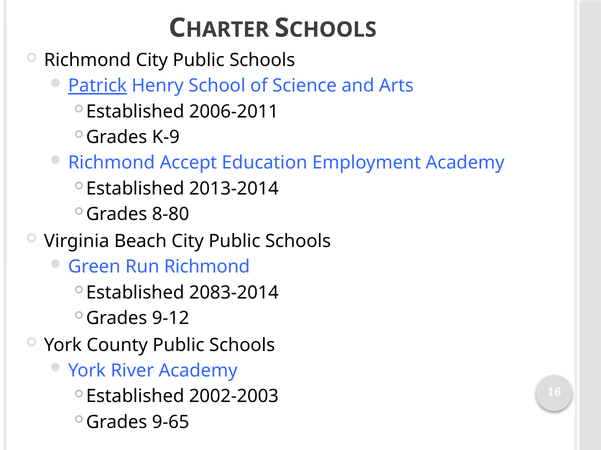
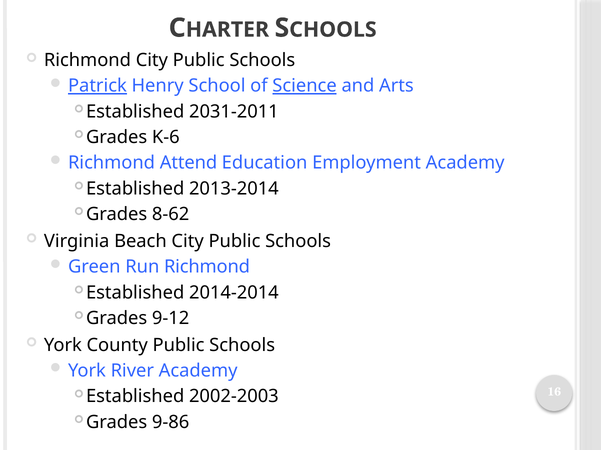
Science underline: none -> present (305, 86)
2006-2011: 2006-2011 -> 2031-2011 (234, 112)
K-9: K-9 -> K-6 (166, 137)
Accept: Accept -> Attend (188, 163)
8-80: 8-80 -> 8-62 (171, 215)
2083-2014: 2083-2014 -> 2014-2014 (234, 293)
9-65: 9-65 -> 9-86 (171, 423)
